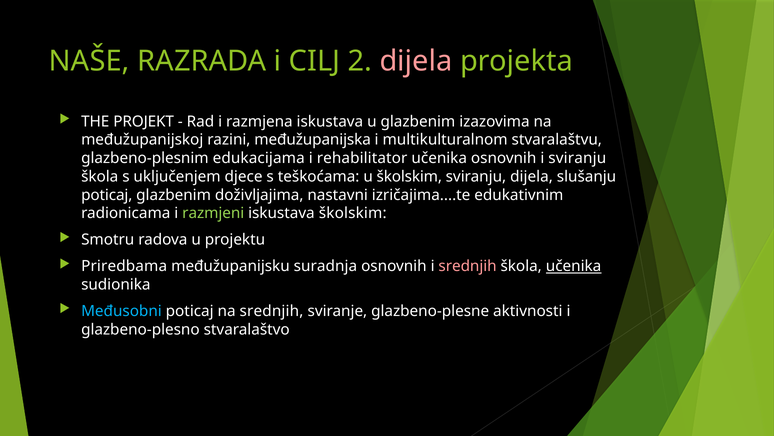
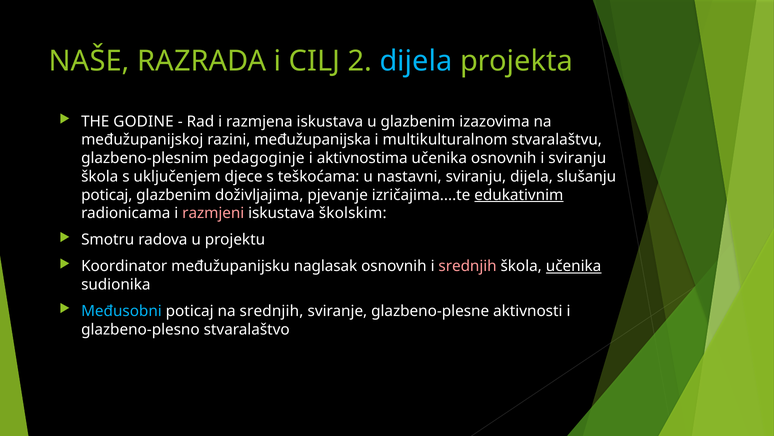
dijela colour: pink -> light blue (416, 61)
PROJEKT: PROJEKT -> GODINE (144, 121)
edukacijama: edukacijama -> pedagoginje (259, 158)
rehabilitator: rehabilitator -> aktivnostima (362, 158)
u školskim: školskim -> nastavni (409, 176)
nastavni: nastavni -> pjevanje (338, 195)
edukativnim underline: none -> present (519, 195)
razmjeni colour: light green -> pink (213, 213)
Priredbama: Priredbama -> Koordinator (124, 266)
suradnja: suradnja -> naglasak (325, 266)
